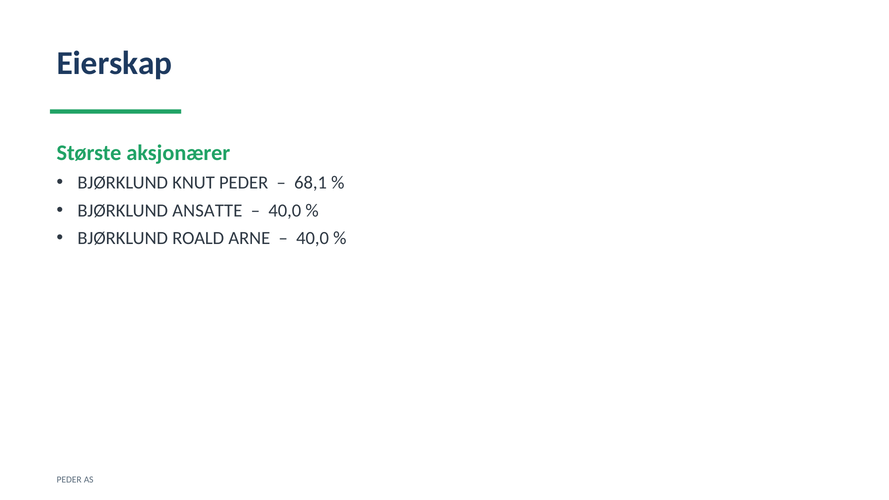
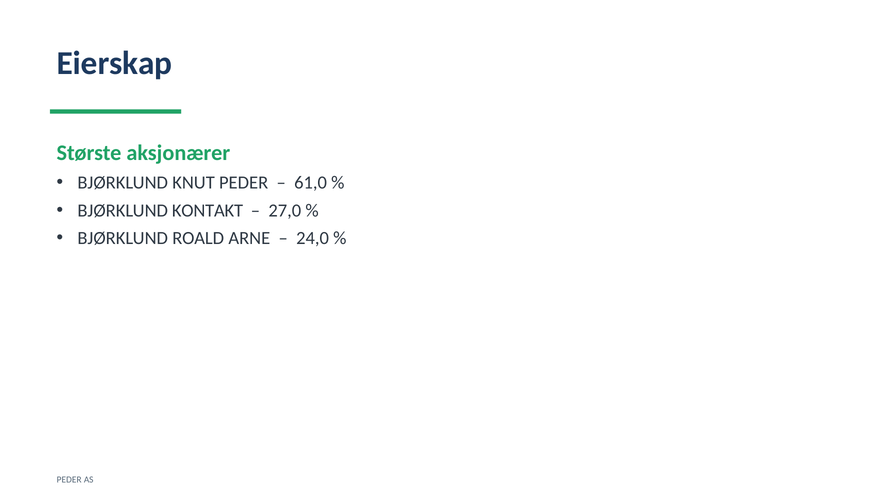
68,1: 68,1 -> 61,0 (311, 183)
ANSATTE: ANSATTE -> KONTAKT (207, 211)
40,0: 40,0 -> 27,0 (285, 211)
40,0: 40,0 -> 24,0 (313, 238)
